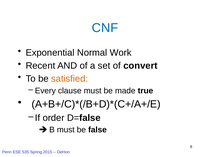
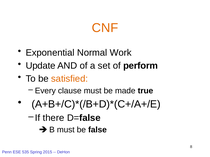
CNF colour: blue -> orange (105, 28)
Recent: Recent -> Update (41, 66)
convert: convert -> perform (141, 66)
order: order -> there (54, 118)
